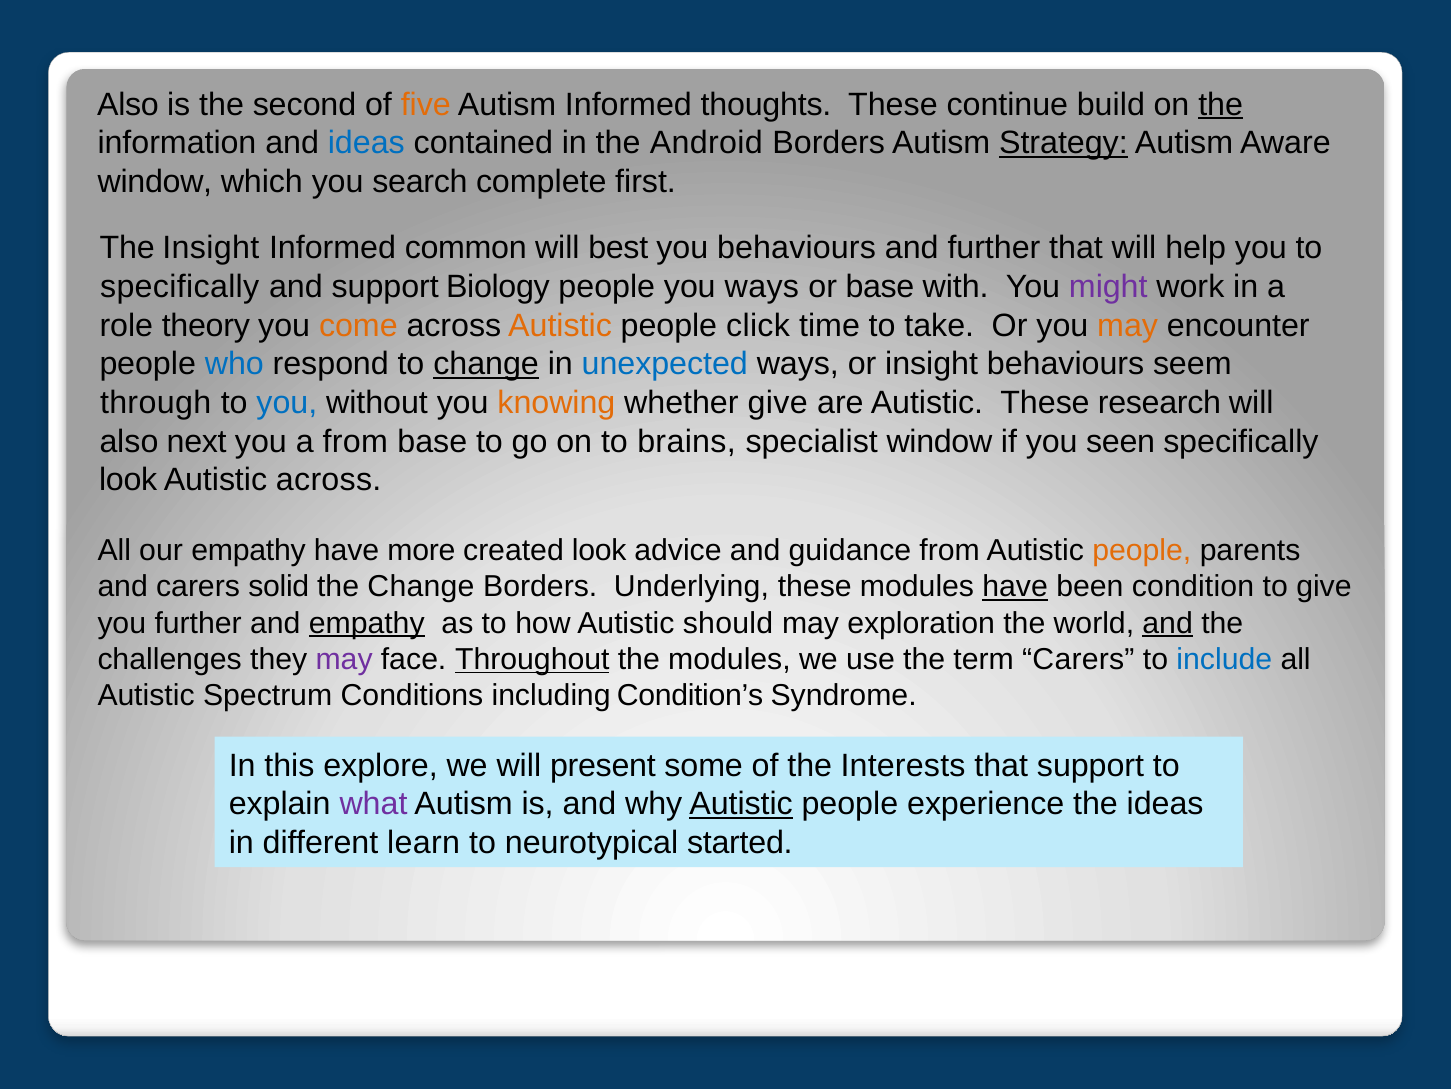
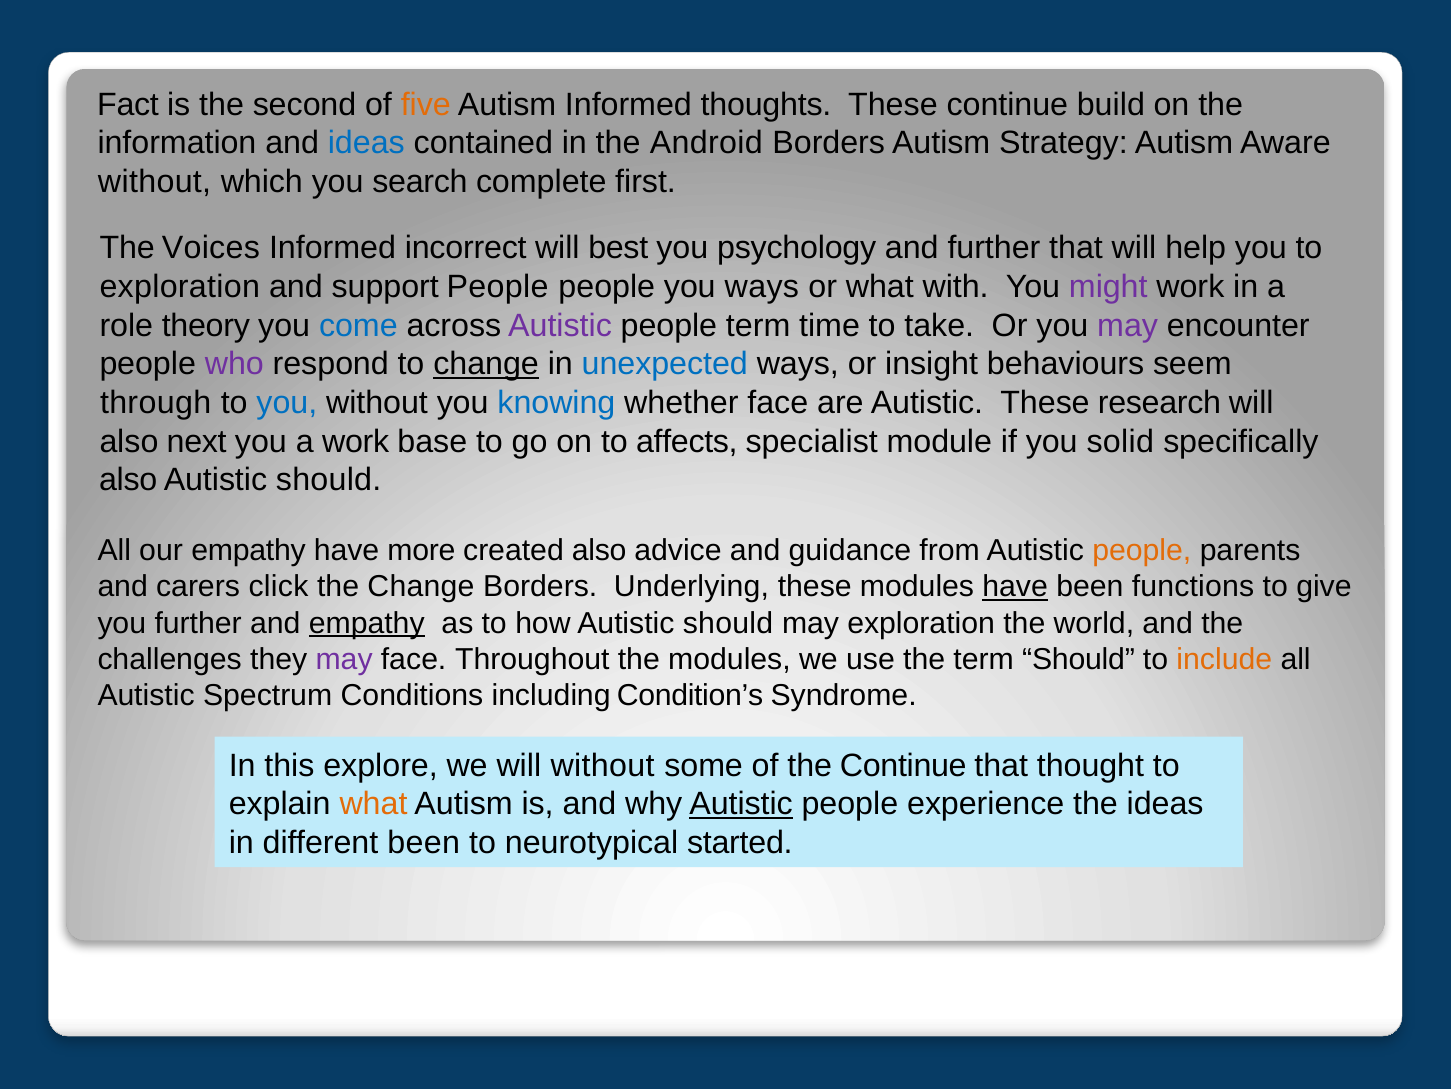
Also: Also -> Fact (128, 104)
the underline: present -> none (1221, 104)
Strategy underline: present -> none (1063, 143)
window: window -> without (155, 182)
The Insight: Insight -> Voices (211, 248)
common: common -> incorrect (466, 248)
you behaviours: behaviours -> psychology (797, 248)
specifically: specifically -> exploration (180, 287)
support Biology: Biology -> People (498, 287)
or base: base -> what (880, 287)
come colour: orange -> blue (358, 325)
Autistic colour: orange -> purple (560, 325)
people click: click -> term (758, 325)
may colour: orange -> purple (1128, 325)
who colour: blue -> purple (234, 364)
knowing colour: orange -> blue (556, 403)
whether give: give -> face (778, 403)
a from: from -> work (356, 441)
brains: brains -> affects (687, 441)
specialist window: window -> module (939, 441)
seen: seen -> solid (1120, 441)
look: look -> also (128, 480)
across: across -> should (329, 480)
created look: look -> also (599, 550)
solid: solid -> click (278, 587)
condition: condition -> functions (1193, 587)
and underline: present -> none (1168, 623)
Throughout underline: present -> none (532, 659)
term Carers: Carers -> Should (1079, 659)
include colour: blue -> orange (1224, 659)
will present: present -> without (603, 765)
the Interests: Interests -> Continue (903, 765)
that support: support -> thought (1090, 765)
what colour: purple -> orange (373, 804)
different learn: learn -> been (424, 842)
